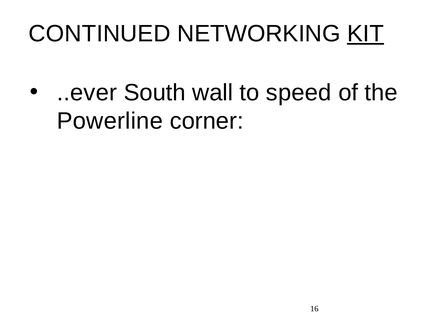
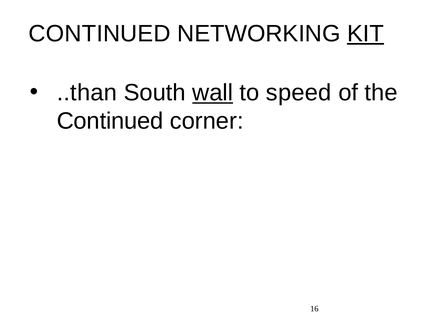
..ever: ..ever -> ..than (87, 93)
wall underline: none -> present (213, 93)
Powerline: Powerline -> Continued (110, 121)
